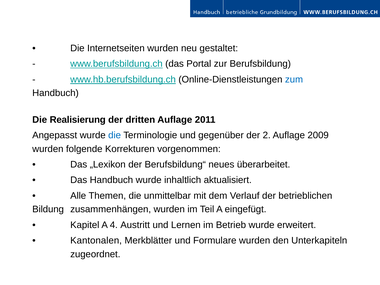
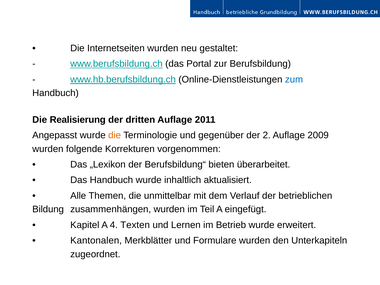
die colour: blue -> orange (115, 135)
neues: neues -> bieten (221, 164)
Austritt: Austritt -> Texten (135, 225)
